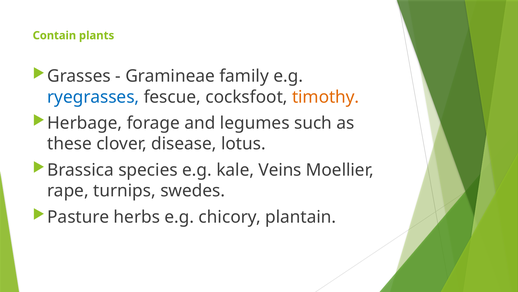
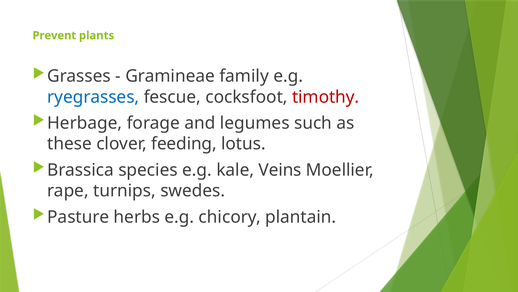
Contain: Contain -> Prevent (54, 35)
timothy colour: orange -> red (326, 97)
disease: disease -> feeding (184, 144)
